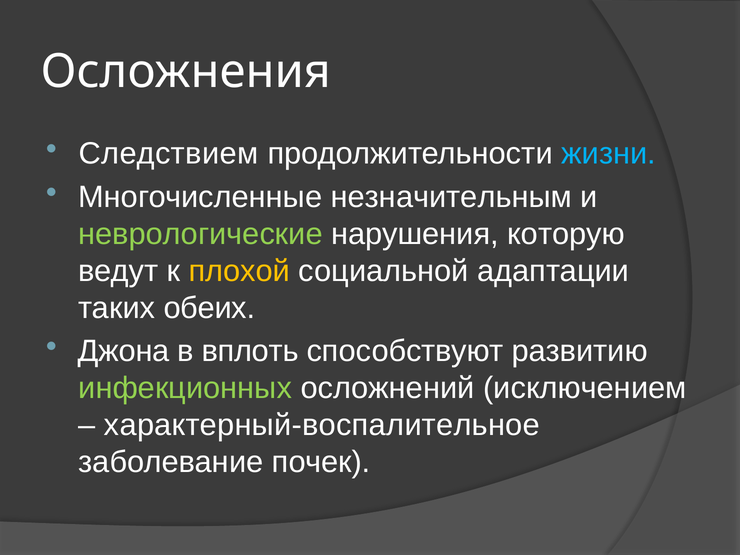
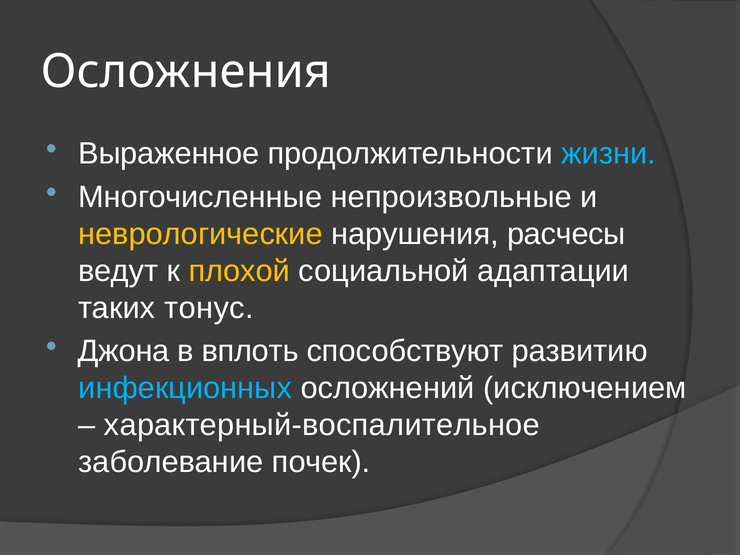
Следствием: Следствием -> Выраженное (169, 154)
незначительным: незначительным -> непроизвольные (451, 197)
неврологические colour: light green -> yellow (200, 234)
которую: которую -> расчесы (566, 234)
обеих: обеих -> тонус (209, 308)
инфекционных colour: light green -> light blue (185, 388)
